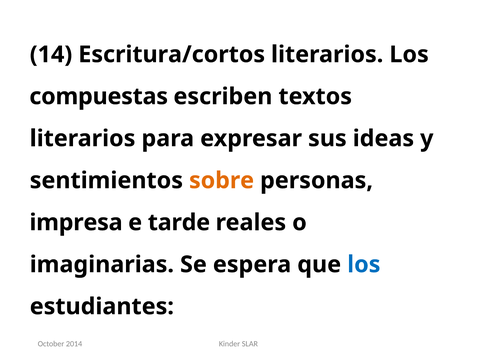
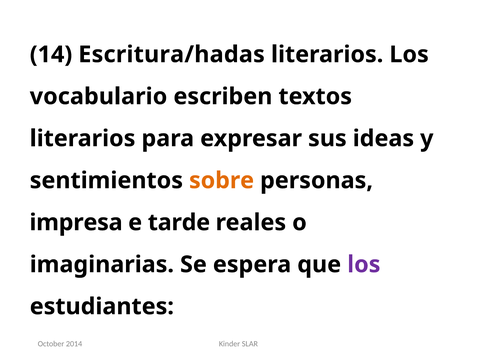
Escritura/cortos: Escritura/cortos -> Escritura/hadas (172, 54)
compuestas: compuestas -> vocabulario (99, 96)
los colour: blue -> purple (364, 265)
